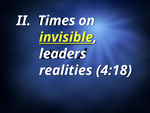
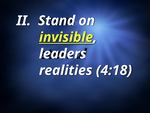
Times: Times -> Stand (57, 21)
